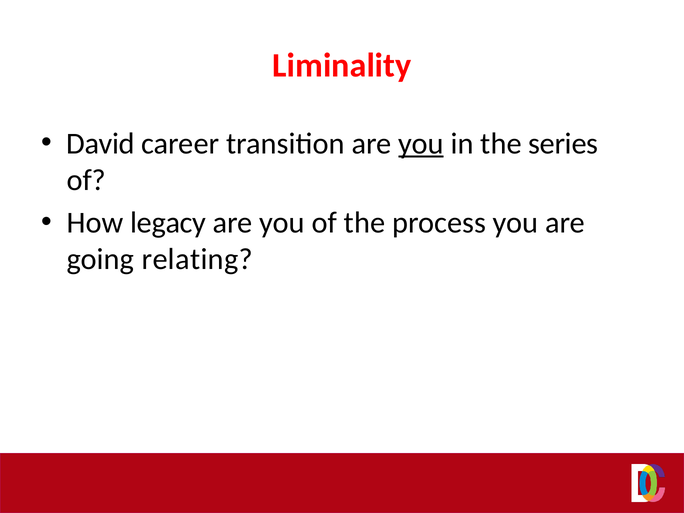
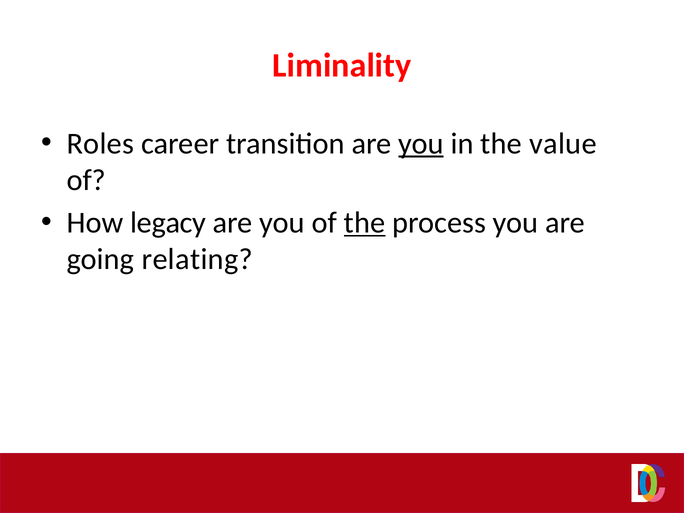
David: David -> Roles (100, 144)
series: series -> value (563, 144)
the underline: none -> present (365, 223)
